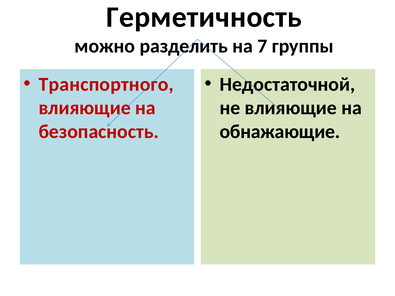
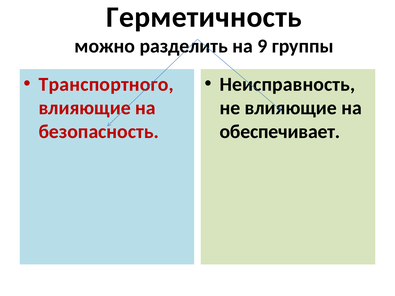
7: 7 -> 9 (262, 46)
Недостаточной: Недостаточной -> Неисправность (287, 84)
обнажающие: обнажающие -> обеспечивает (280, 132)
